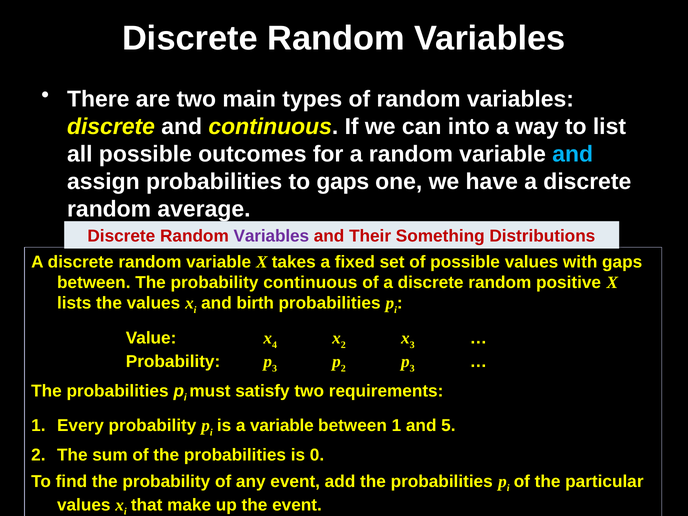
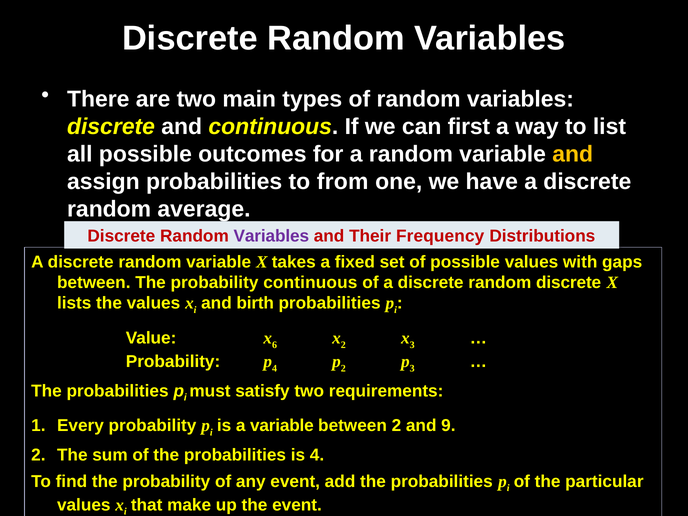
into: into -> first (469, 127)
and colour: light blue -> yellow (573, 154)
to gaps: gaps -> from (343, 182)
Something: Something -> Frequency (440, 236)
random positive: positive -> discrete (569, 283)
4: 4 -> 6 (275, 345)
3: 3 -> 4 (275, 368)
between 1: 1 -> 2 (396, 426)
5: 5 -> 9 (448, 426)
is 0: 0 -> 4 (317, 455)
